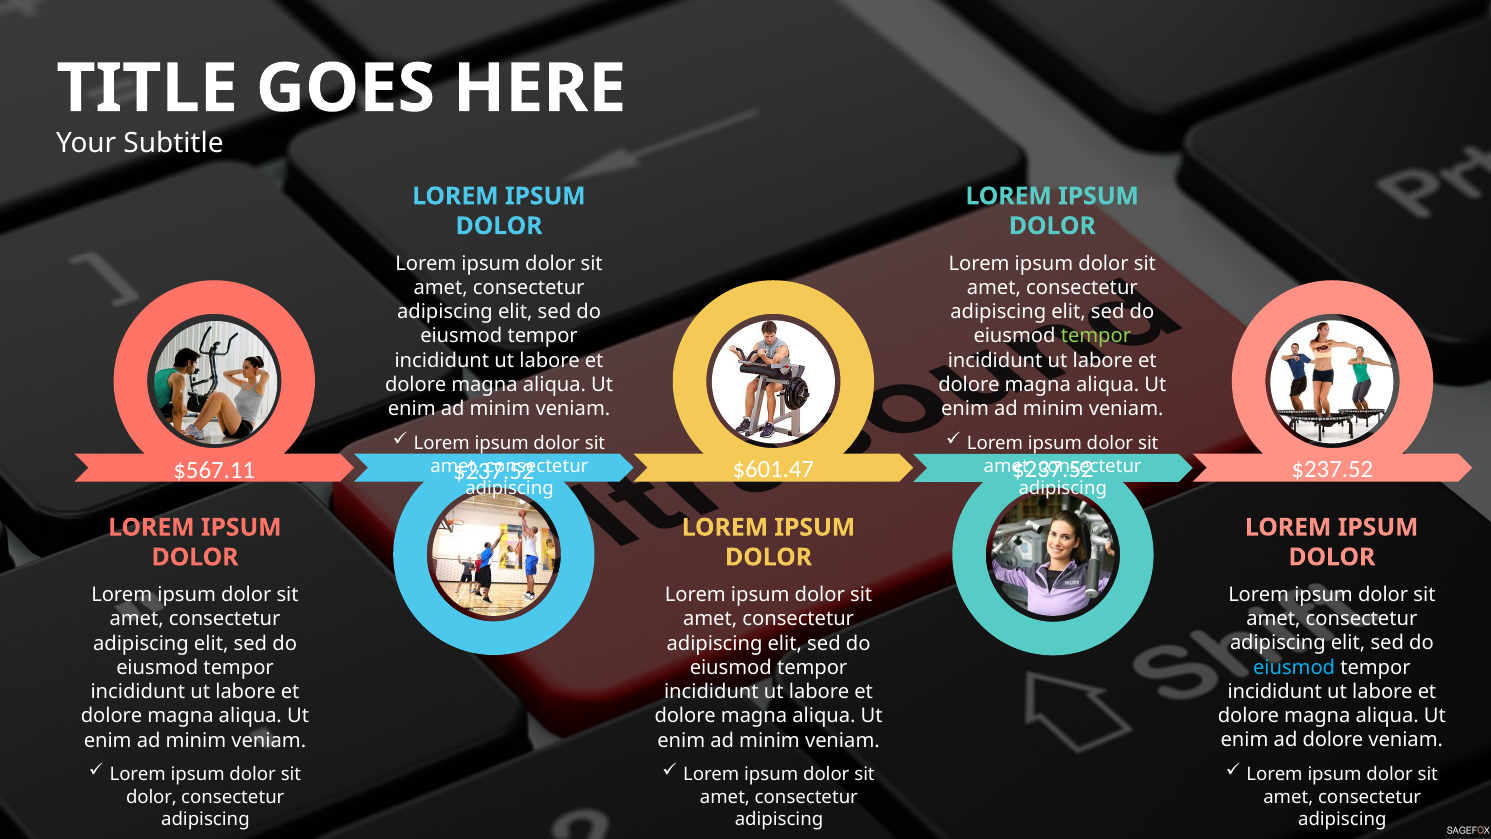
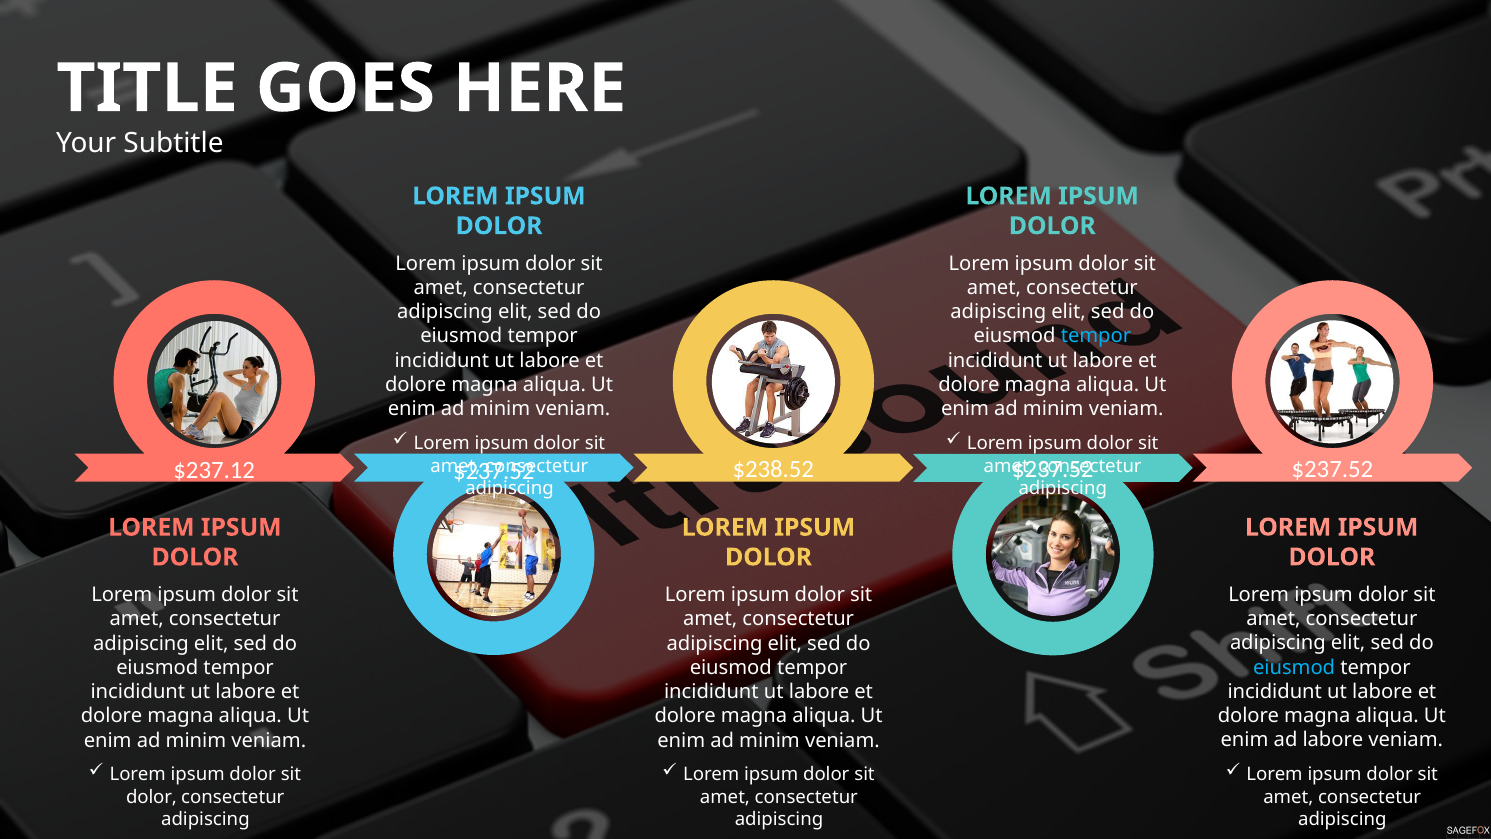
tempor colour: light green -> light blue (1096, 336)
$567.11: $567.11 -> $237.12 (214, 470)
$601.47: $601.47 -> $238.52 (773, 469)
ad dolore: dolore -> labore (1333, 740)
